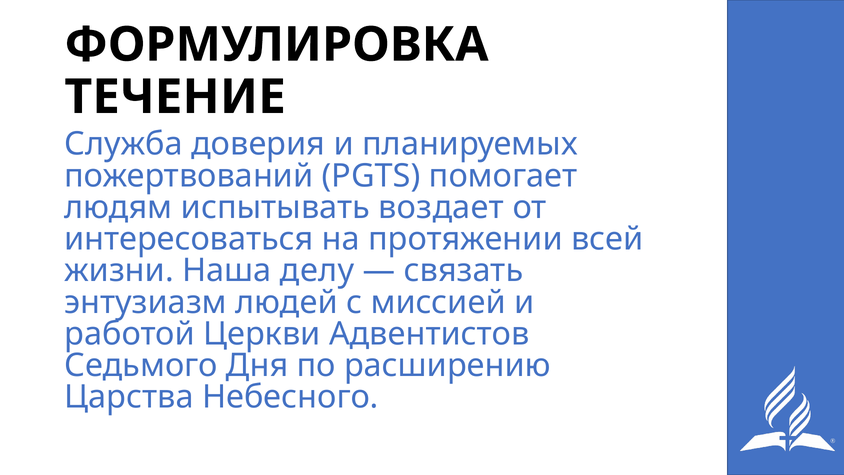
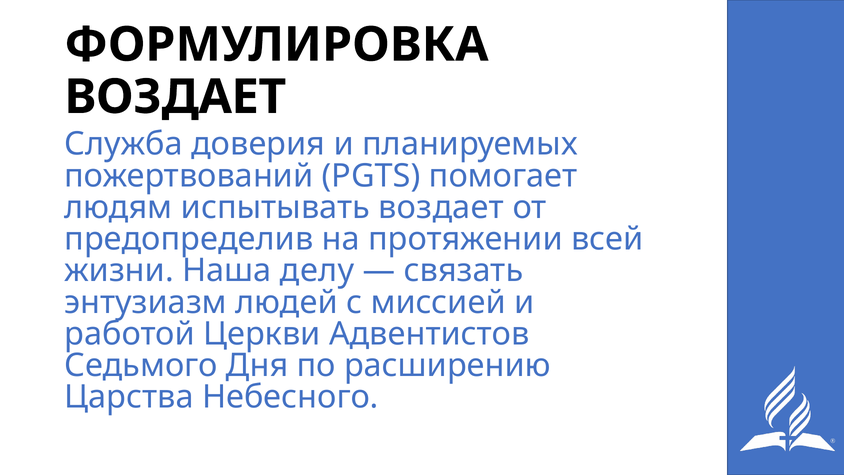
ТЕЧЕНИЕ: ТЕЧЕНИЕ -> ВОЗДАЕТ (175, 97)
интересоваться: интересоваться -> предопределив (189, 239)
